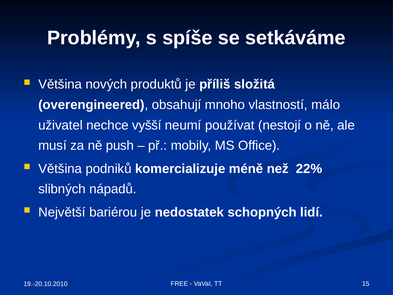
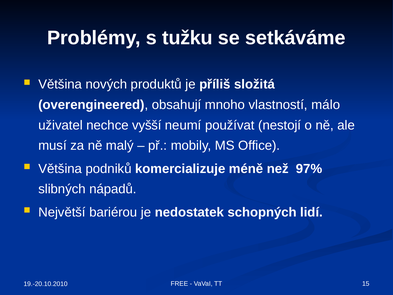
spíše: spíše -> tužku (187, 38)
push: push -> malý (120, 145)
22%: 22% -> 97% (309, 169)
